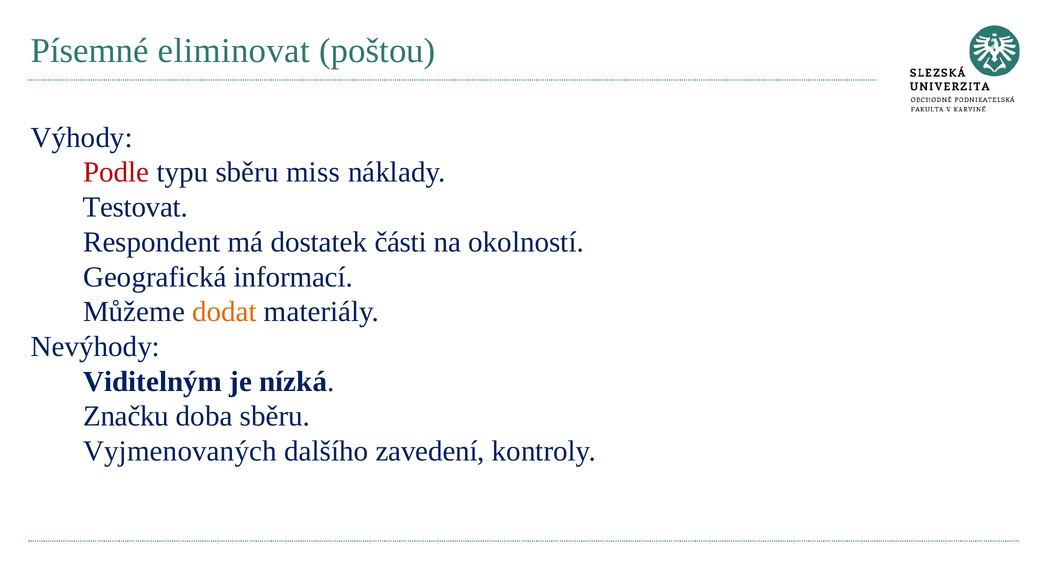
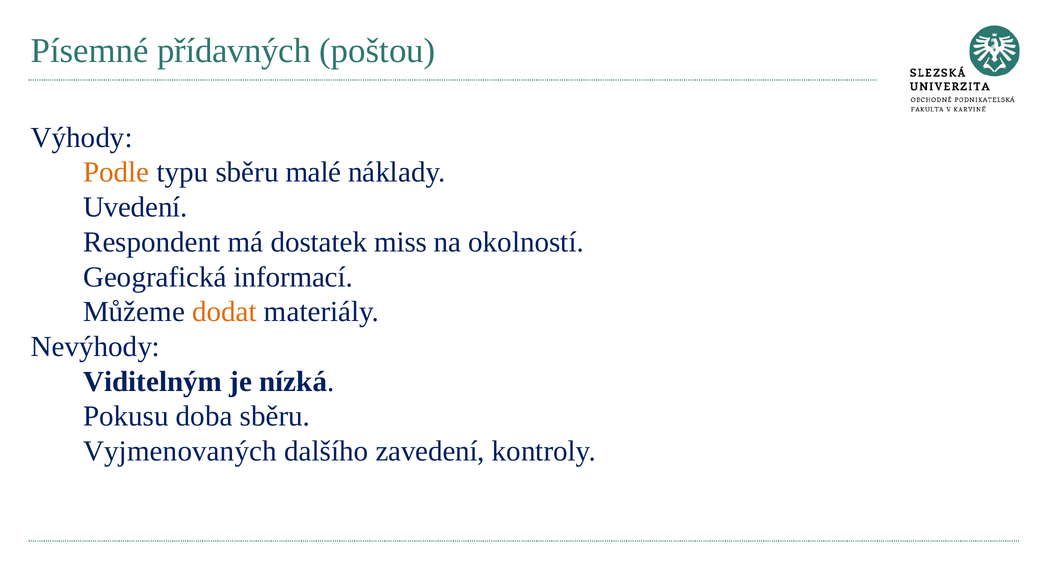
eliminovat: eliminovat -> přídavných (234, 51)
Podle colour: red -> orange (116, 172)
miss: miss -> malé (313, 172)
Testovat: Testovat -> Uvedení (135, 207)
části: části -> miss (401, 242)
Značku: Značku -> Pokusu (126, 417)
